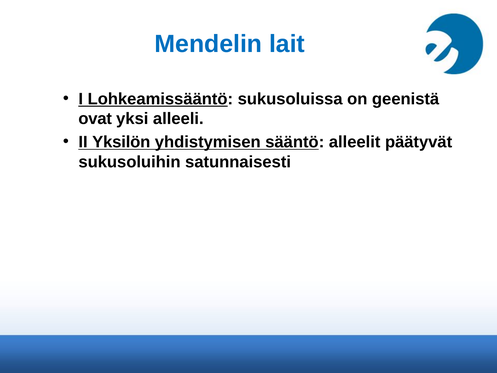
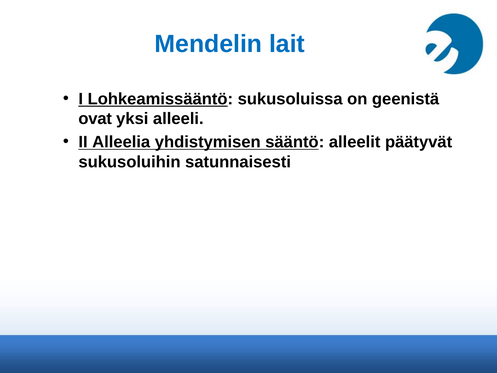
Yksilön: Yksilön -> Alleelia (121, 142)
